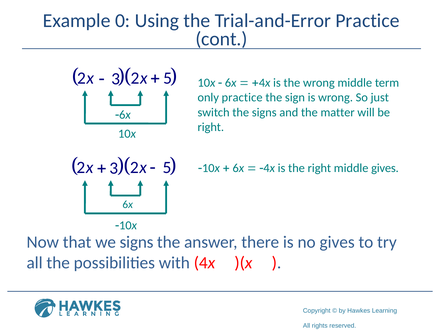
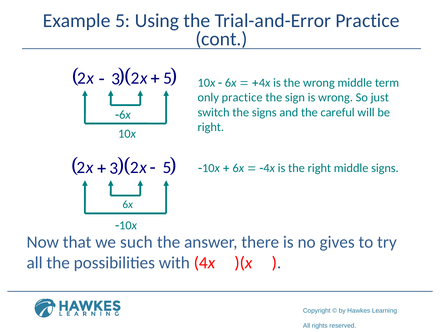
Example 0: 0 -> 5 (123, 21)
matter: matter -> careful (338, 112)
middle gives: gives -> signs (385, 168)
we signs: signs -> such (136, 242)
